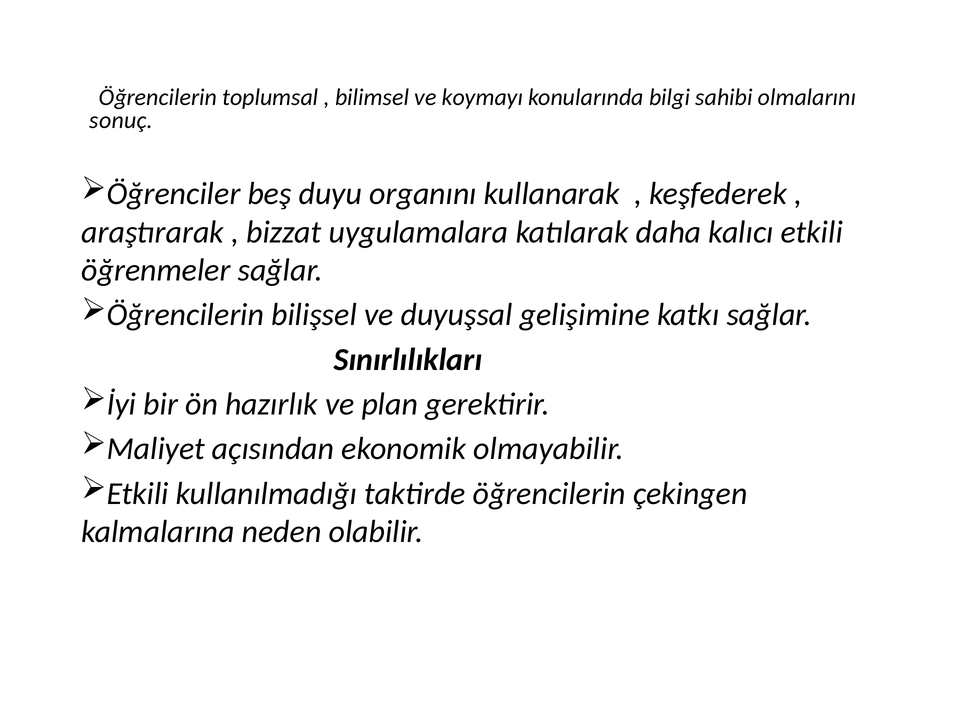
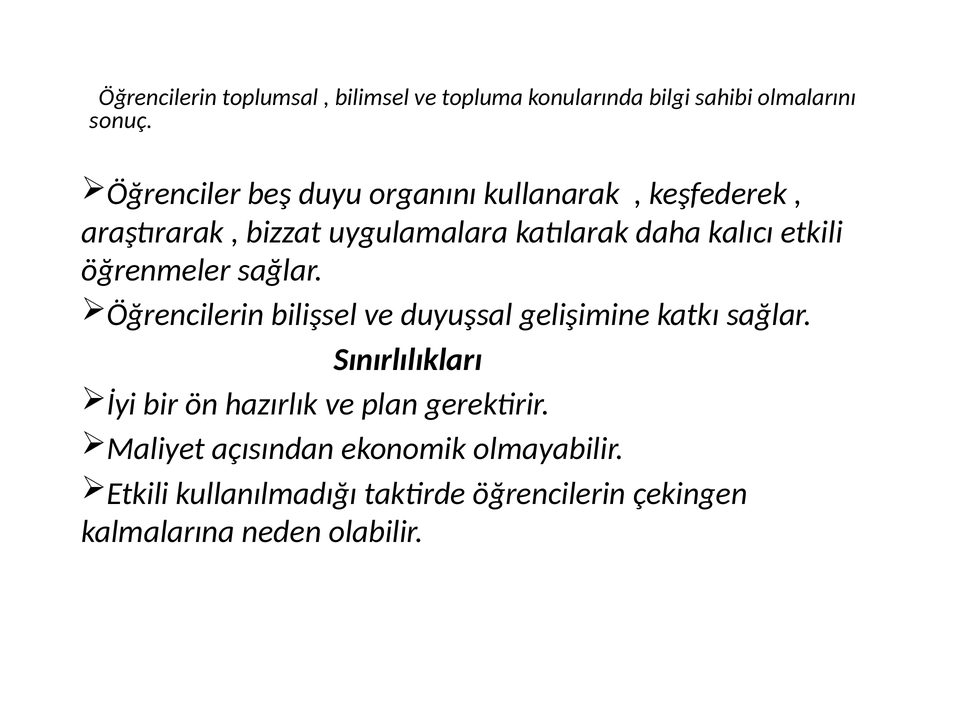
koymayı: koymayı -> topluma (482, 97)
